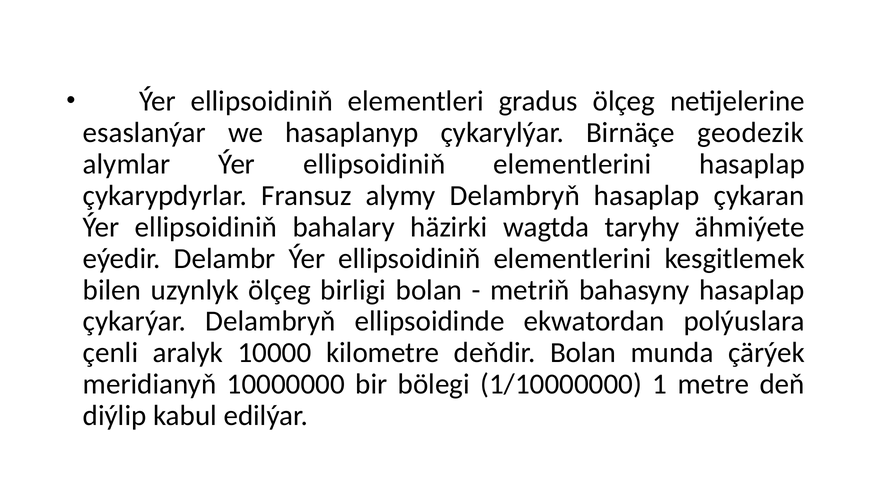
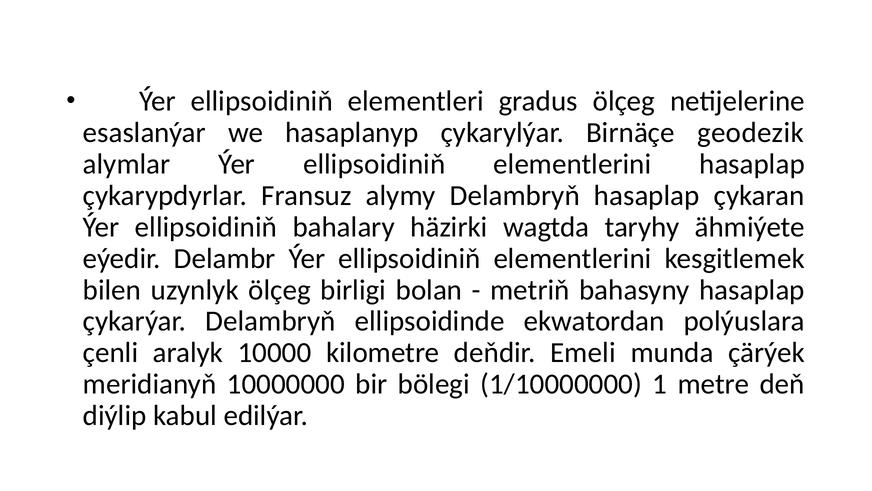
deňdir Bolan: Bolan -> Emeli (583, 352)
